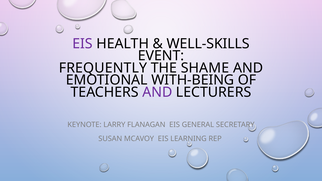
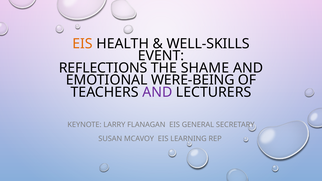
EIS colour: purple -> orange (83, 44)
FREQUENTLY: FREQUENTLY -> REFLECTIONS (103, 68)
WITH-BEING: WITH-BEING -> WERE-BEING (193, 80)
